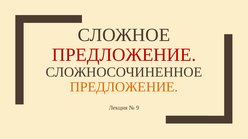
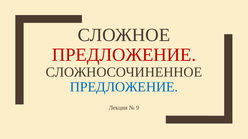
ПРЕДЛОЖЕНИЕ colour: orange -> blue (124, 87)
